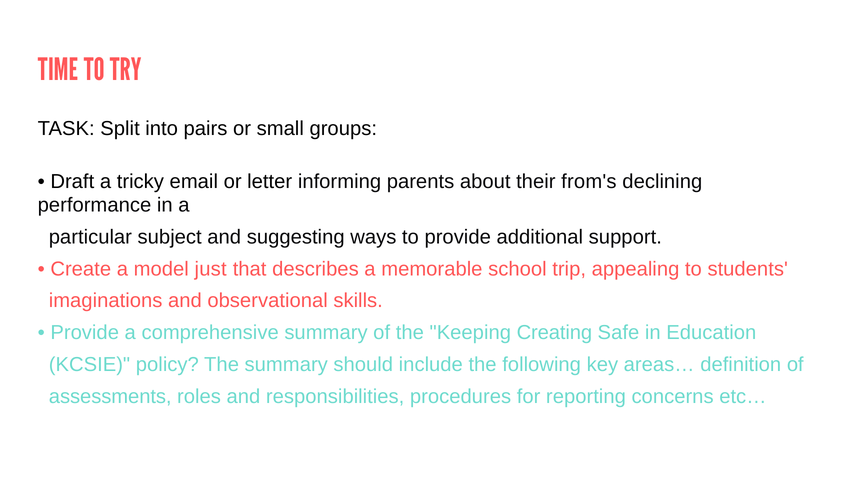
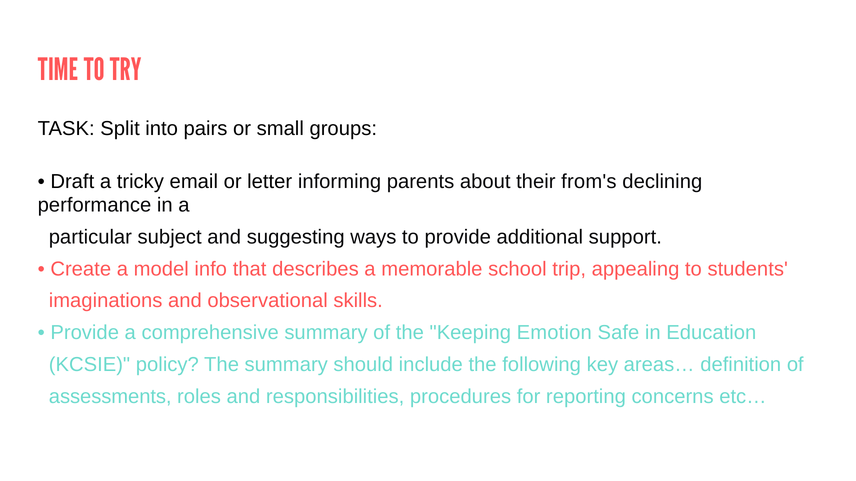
just: just -> info (211, 269)
Creating: Creating -> Emotion (554, 333)
